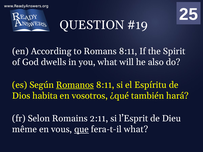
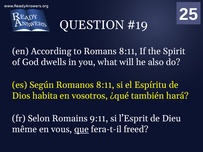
Romanos underline: present -> none (75, 85)
2:11: 2:11 -> 9:11 (99, 119)
fera-t-il what: what -> freed (136, 130)
